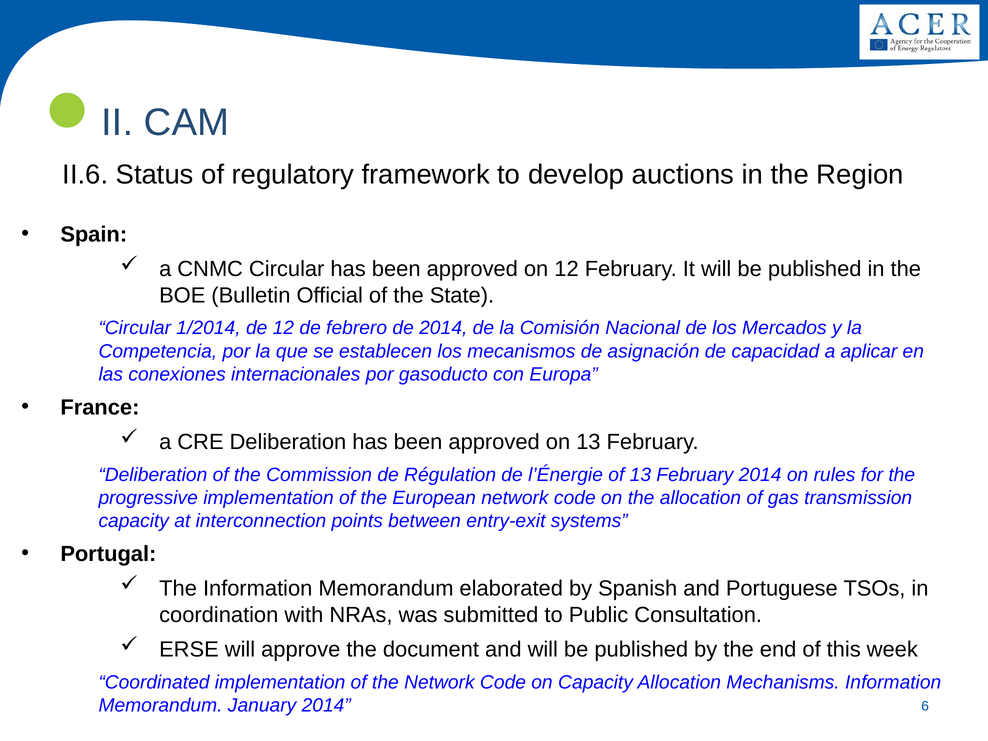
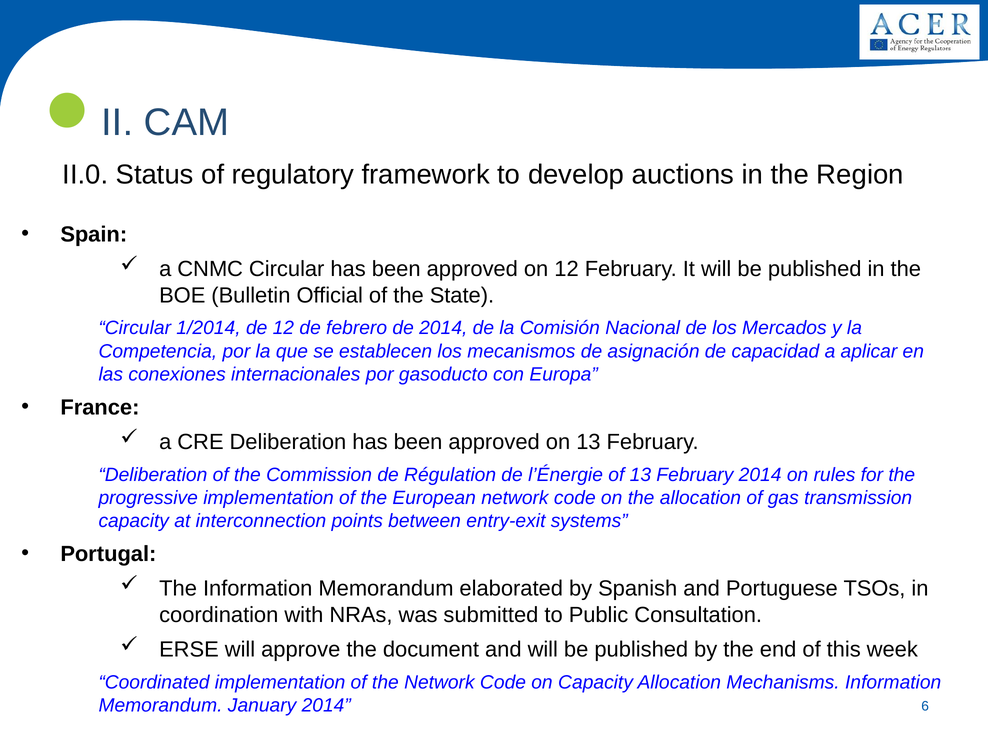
II.6: II.6 -> II.0 (85, 175)
